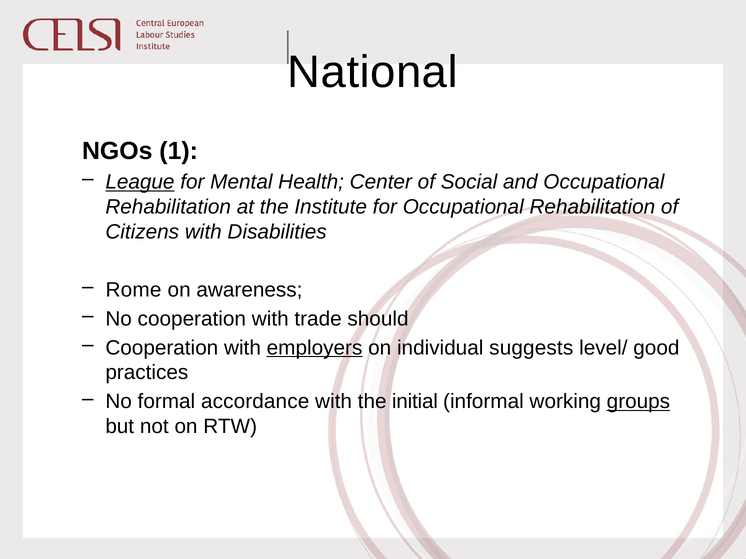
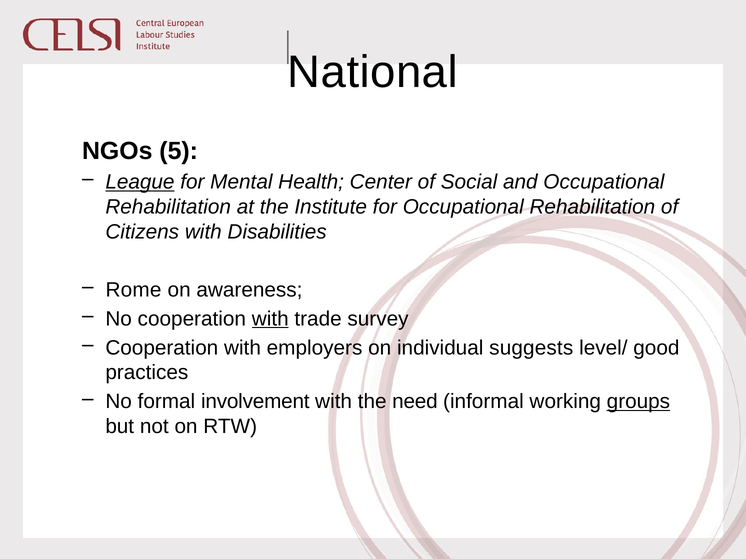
1: 1 -> 5 (179, 151)
with underline: none -> present (270, 319)
should: should -> survey (378, 319)
employers underline: present -> none (315, 348)
accordance: accordance -> involvement (255, 402)
initial: initial -> need (415, 402)
